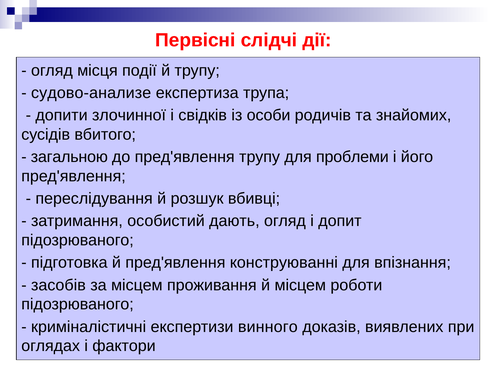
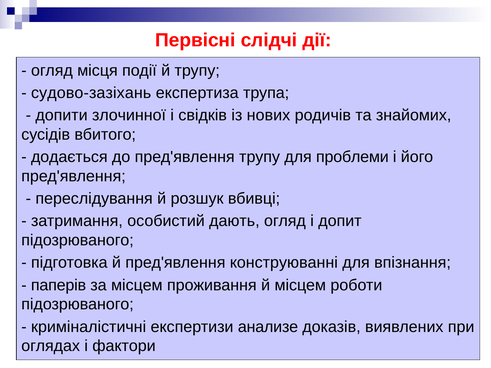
судово-анализе: судово-анализе -> судово-зазіхань (91, 93)
особи: особи -> нових (268, 115)
загальною: загальною -> додається (69, 157)
засобів: засобів -> паперів (59, 285)
винного: винного -> анализе (268, 327)
